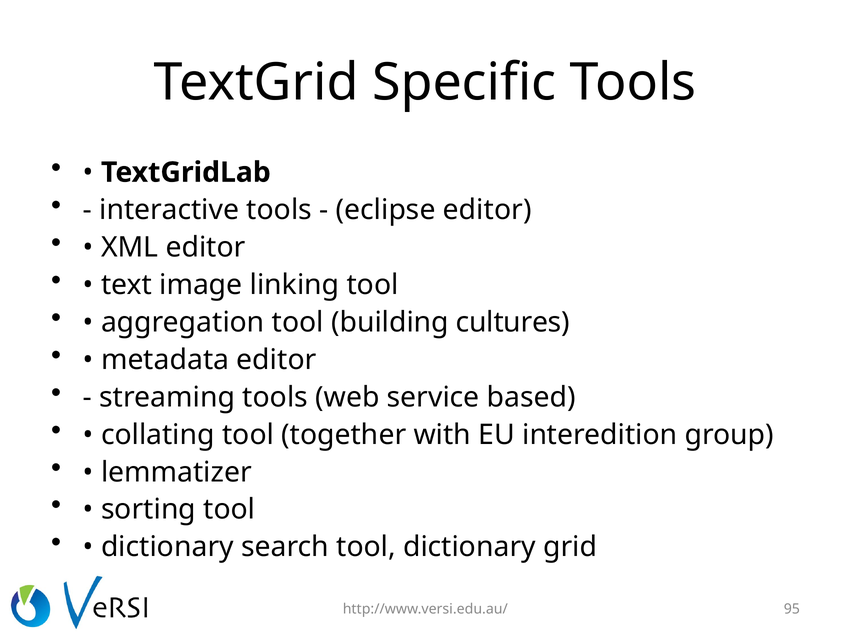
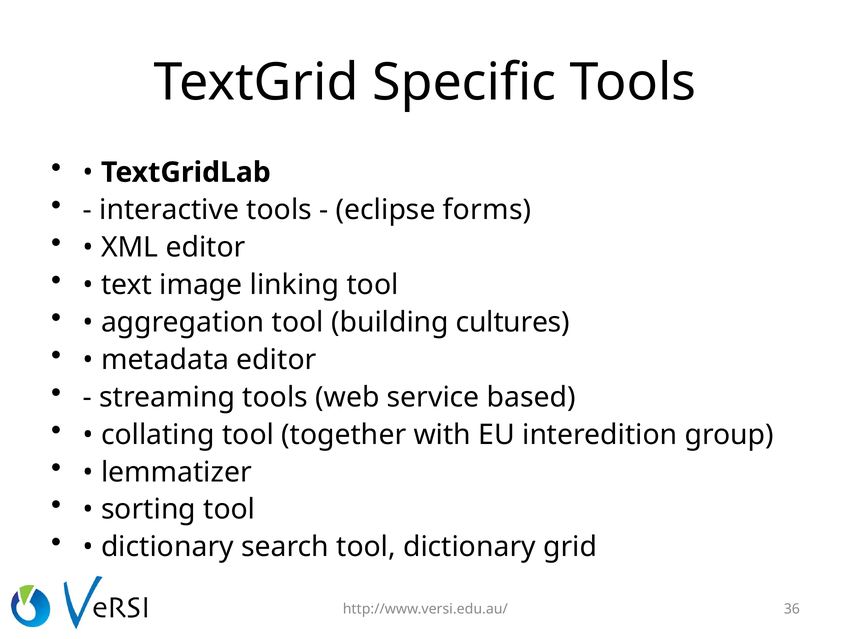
eclipse editor: editor -> forms (487, 210)
95: 95 -> 36 (792, 608)
